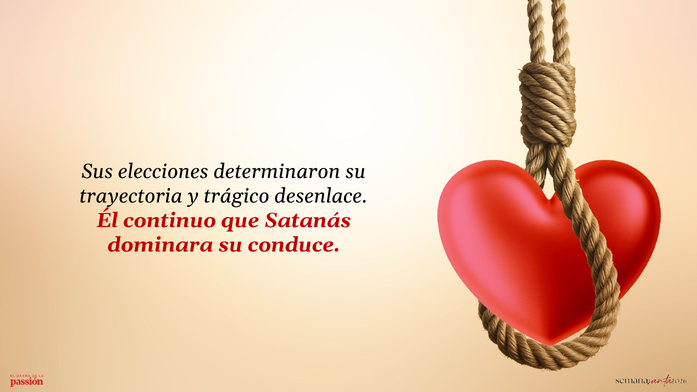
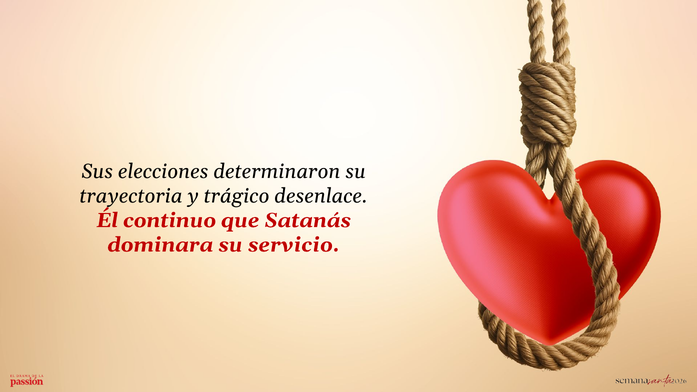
conduce: conduce -> servicio (294, 245)
